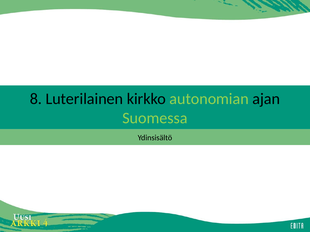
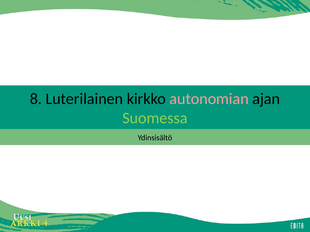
autonomian colour: light green -> pink (209, 99)
